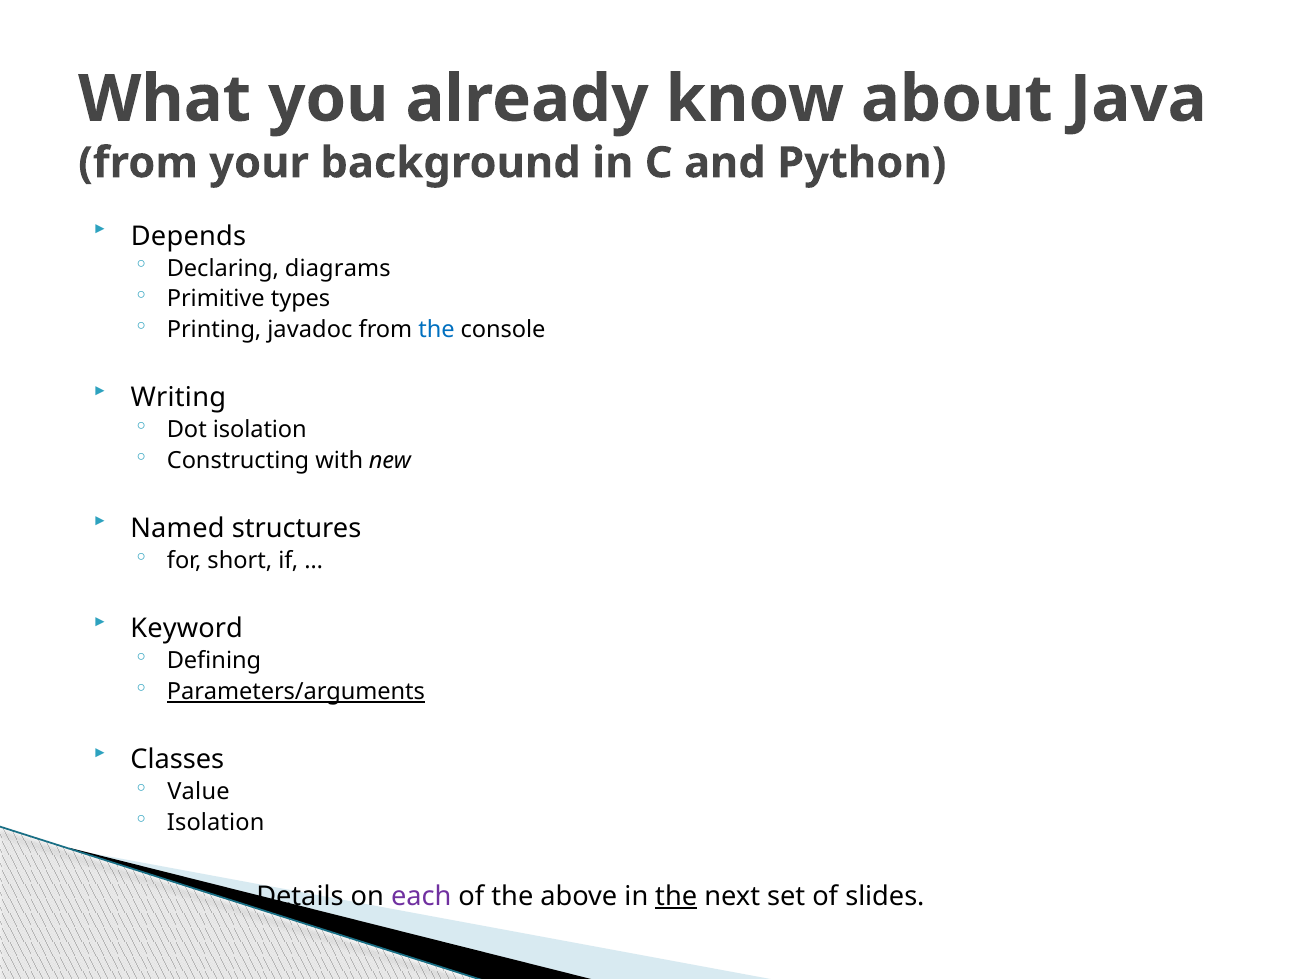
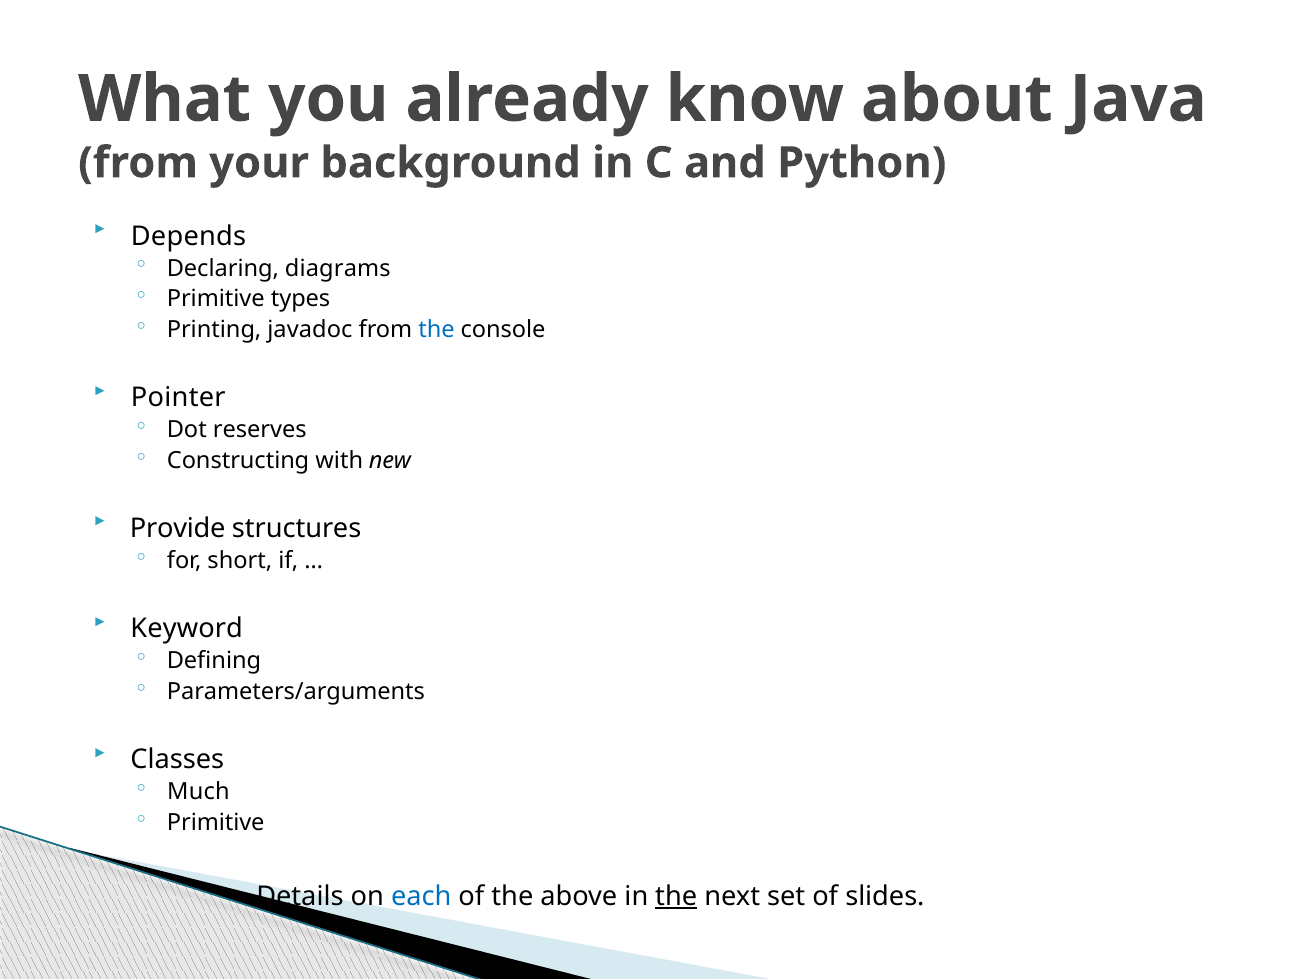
Writing: Writing -> Pointer (178, 398)
Dot isolation: isolation -> reserves (260, 430)
Named: Named -> Provide (178, 529)
Parameters/arguments underline: present -> none (296, 692)
Value: Value -> Much (199, 792)
Isolation: Isolation -> Primitive (216, 823)
each colour: purple -> blue (421, 897)
